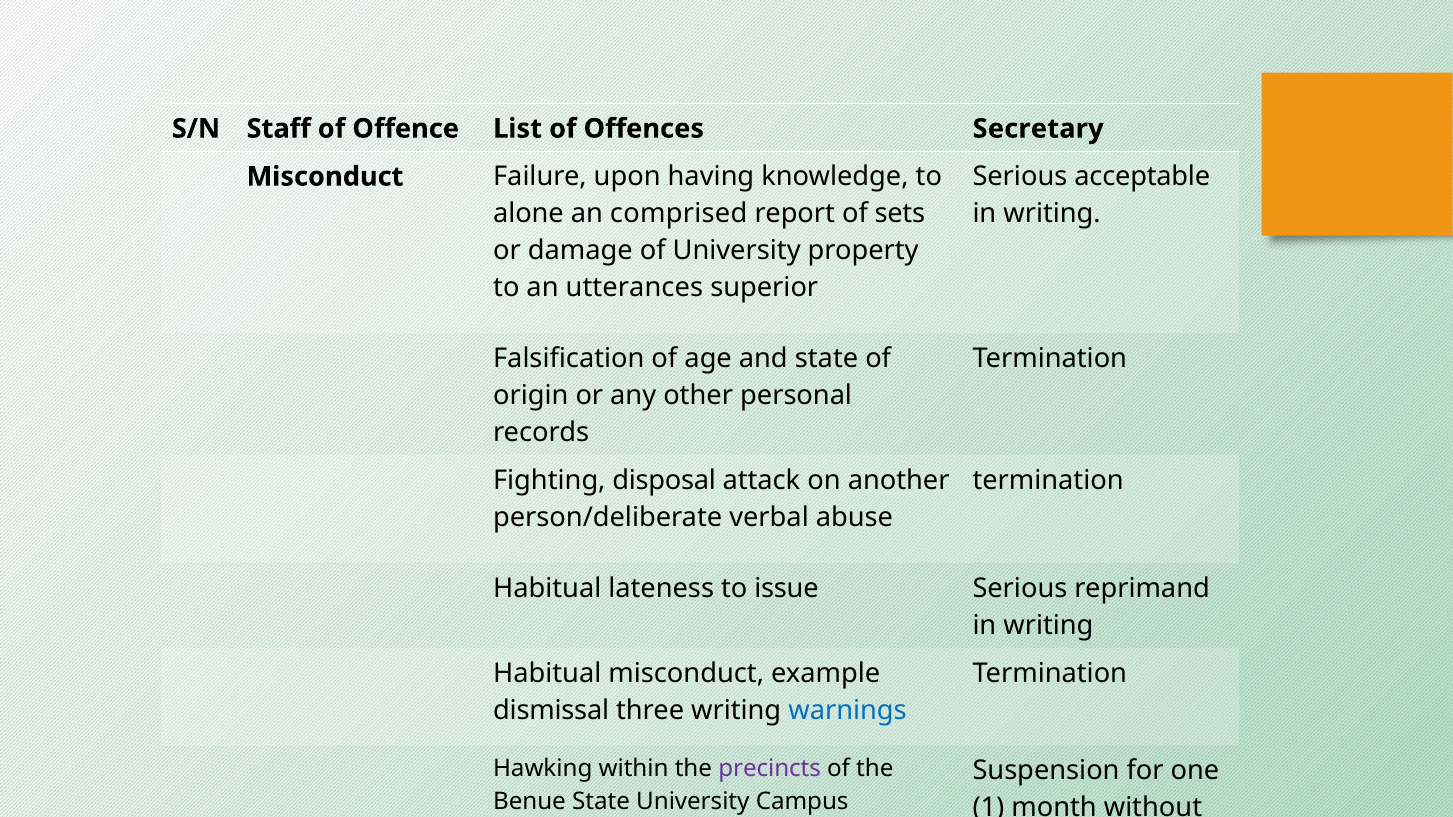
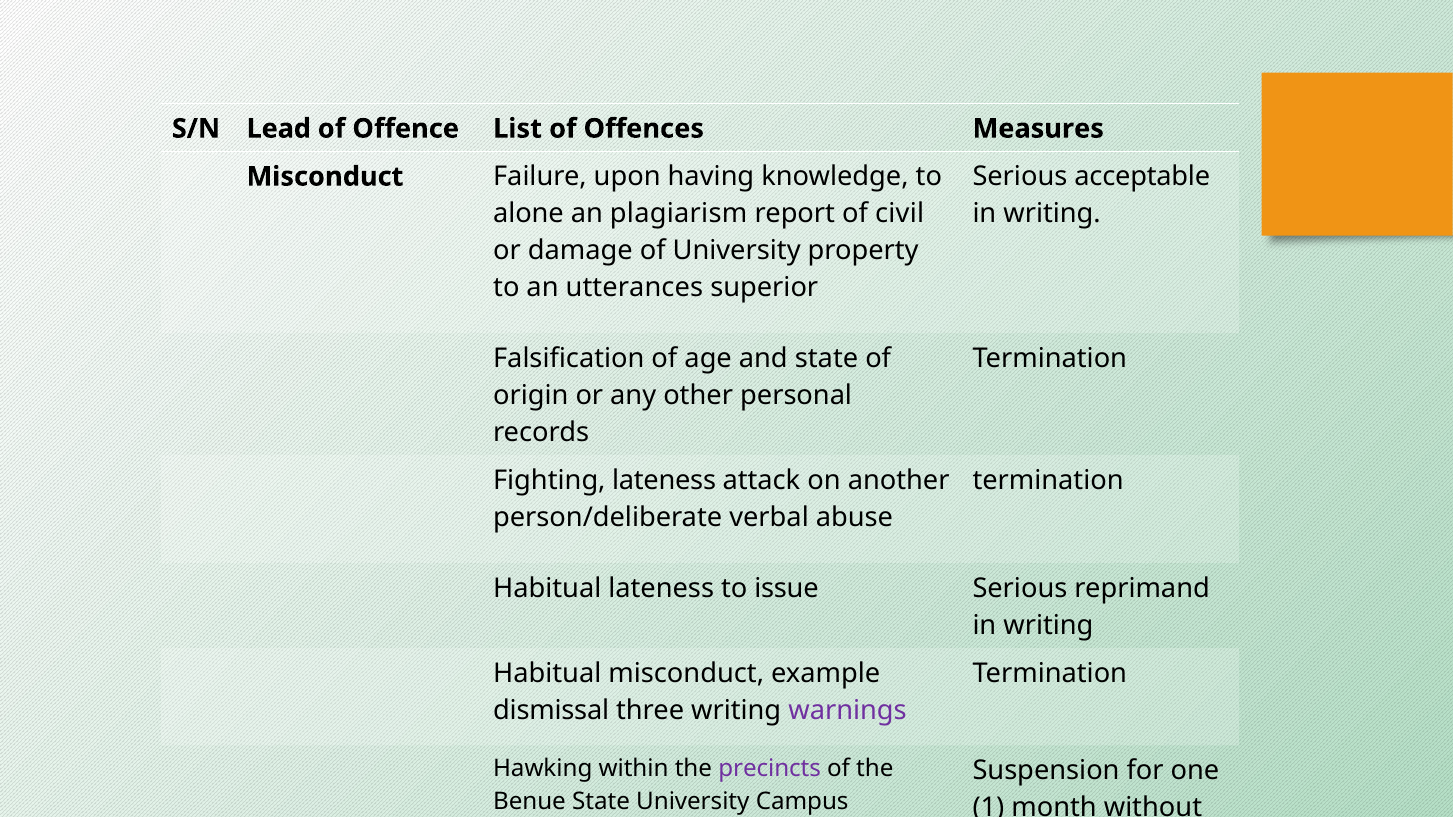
Staff: Staff -> Lead (279, 129)
Secretary: Secretary -> Measures (1038, 129)
comprised: comprised -> plagiarism (679, 214)
sets: sets -> civil (900, 214)
Fighting disposal: disposal -> lateness (664, 481)
warnings colour: blue -> purple (848, 711)
